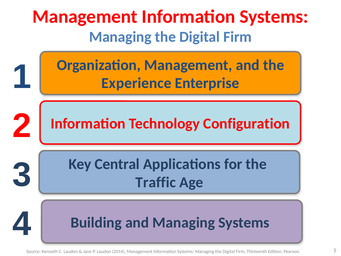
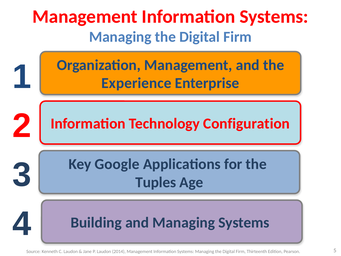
Central: Central -> Google (117, 164)
Traffic: Traffic -> Tuples (156, 182)
